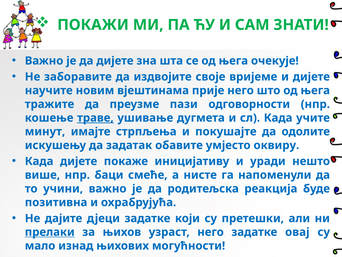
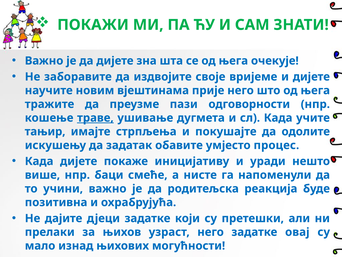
минут: минут -> тањир (45, 131)
оквиру: оквиру -> процес (276, 145)
прелаки underline: present -> none (50, 232)
